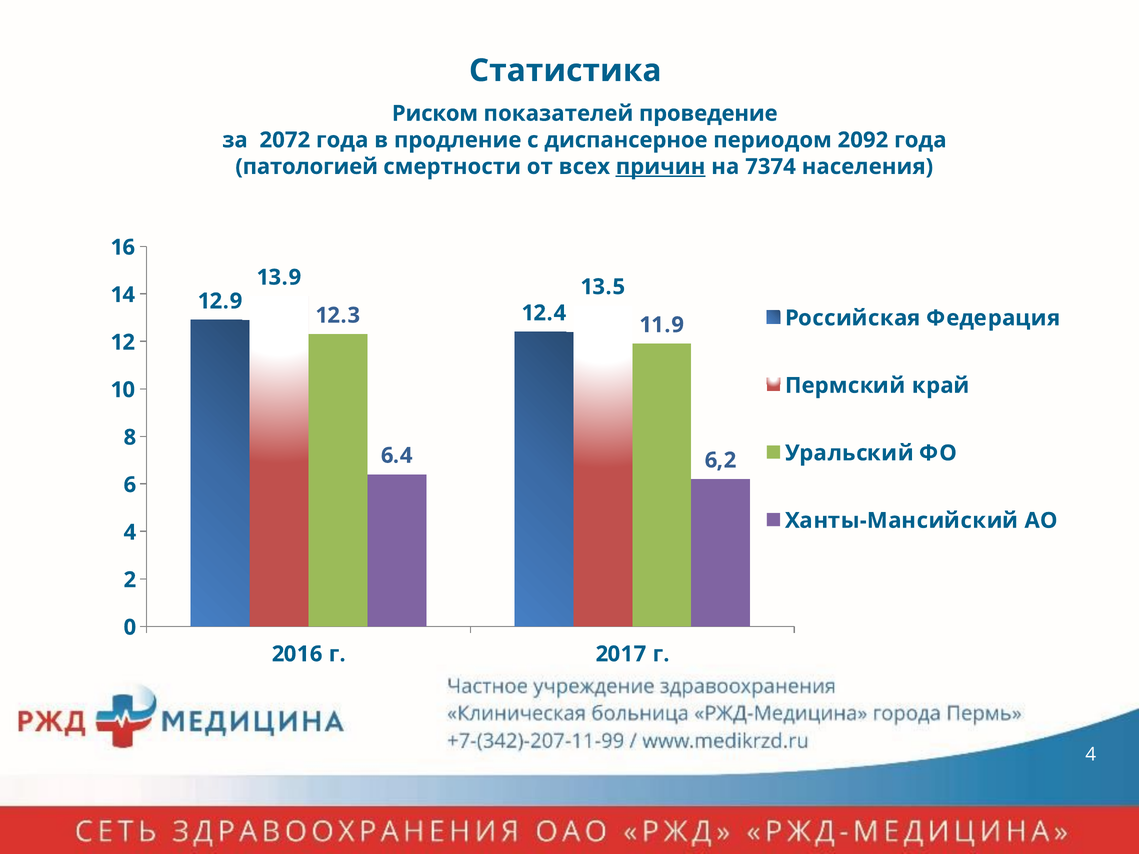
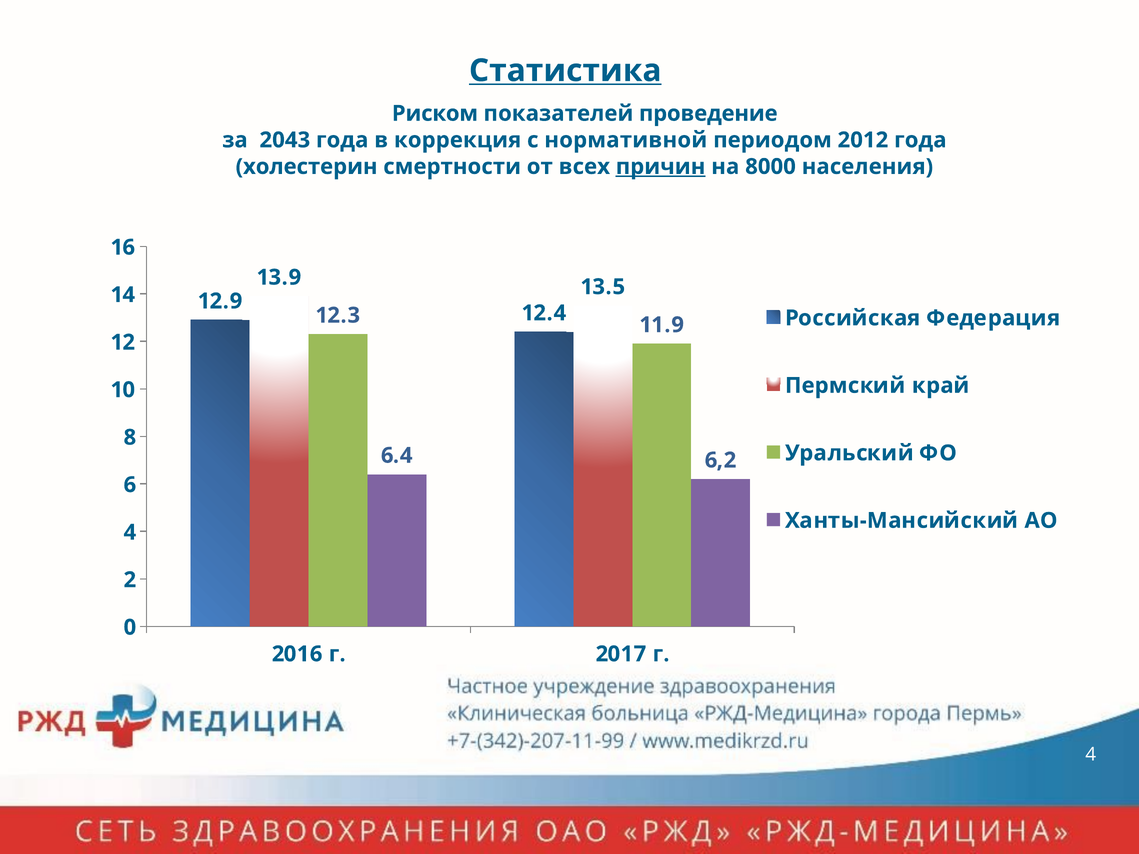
Статистика underline: none -> present (565, 71)
2072: 2072 -> 2043 (285, 140)
продление: продление -> коррекция (458, 140)
диспансерное: диспансерное -> нормативной (626, 140)
2092: 2092 -> 2012 (863, 140)
патологией: патологией -> холестерин (307, 167)
7374: 7374 -> 8000 (771, 167)
